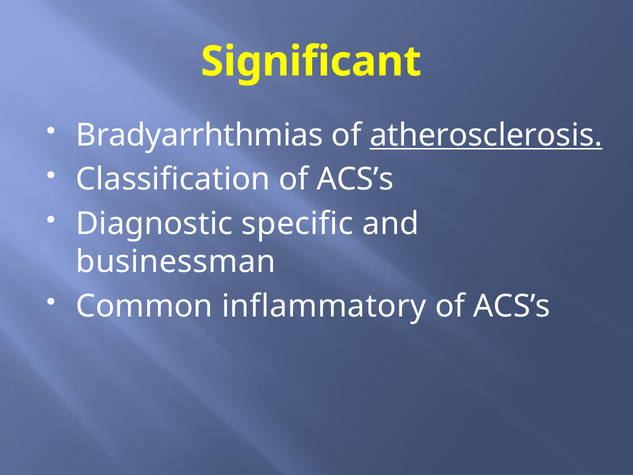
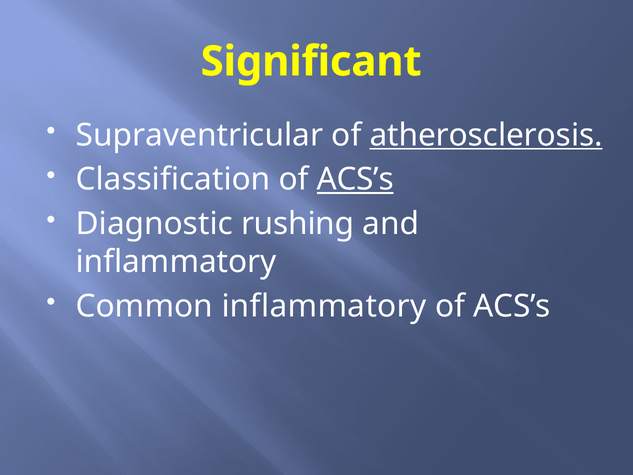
Bradyarrhthmias: Bradyarrhthmias -> Supraventricular (200, 135)
ACS’s underline: none -> present (355, 179)
specific: specific -> rushing (298, 224)
businessman: businessman -> inflammatory (176, 262)
